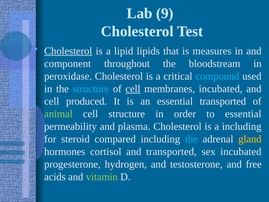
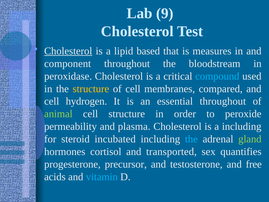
lipids: lipids -> based (148, 51)
structure colour: light blue -> yellow (91, 89)
cell underline: present -> none (133, 89)
membranes incubated: incubated -> compared (221, 89)
produced: produced -> hydrogen (86, 101)
essential transported: transported -> throughout (223, 101)
to essential: essential -> peroxide (243, 114)
compared: compared -> incubated (115, 139)
gland colour: yellow -> light green (250, 139)
sex incubated: incubated -> quantifies (241, 151)
hydrogen: hydrogen -> precursor (126, 164)
vitamin colour: light green -> light blue (102, 177)
